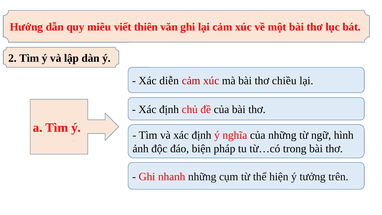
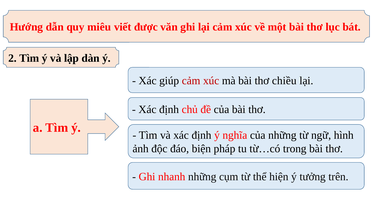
thiên: thiên -> được (146, 27)
diễn: diễn -> giúp (169, 81)
